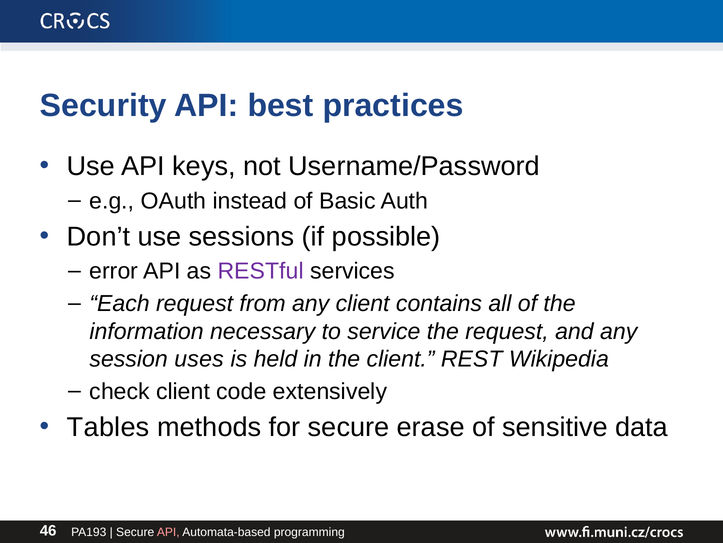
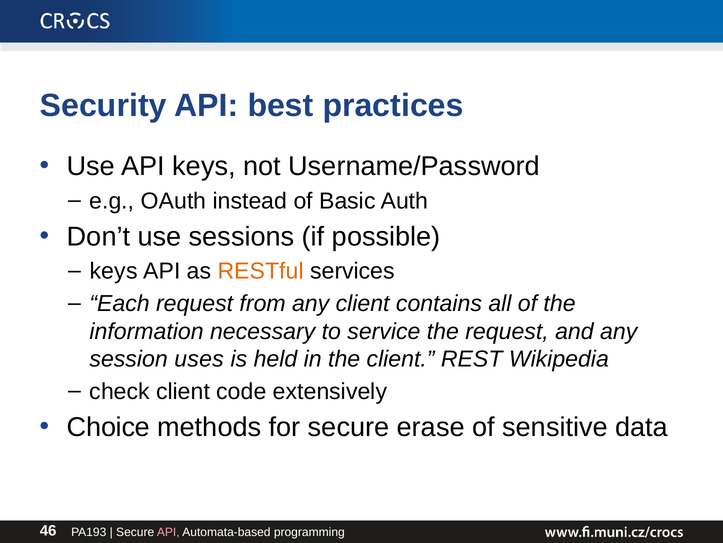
error: error -> keys (114, 271)
RESTful colour: purple -> orange (261, 271)
Tables: Tables -> Choice (108, 427)
